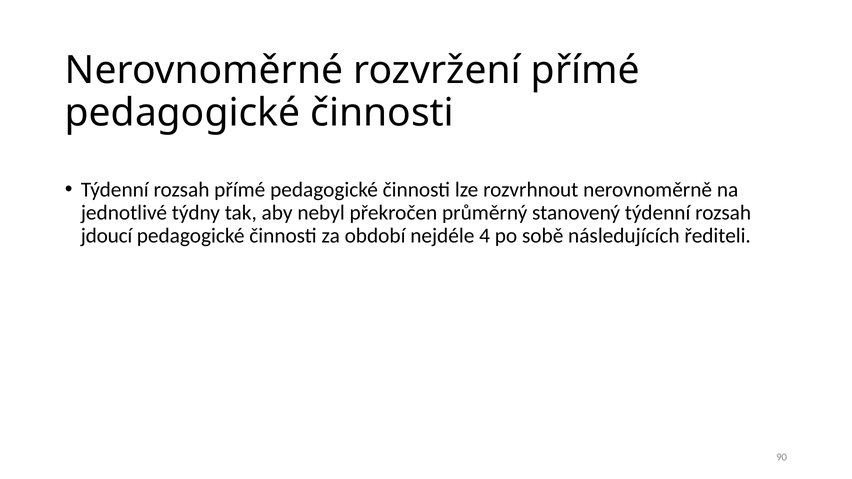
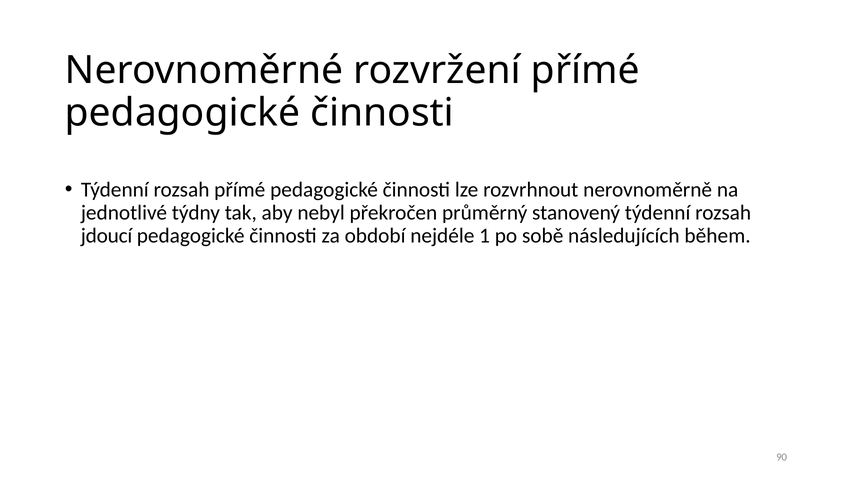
4: 4 -> 1 (485, 236)
řediteli: řediteli -> během (718, 236)
